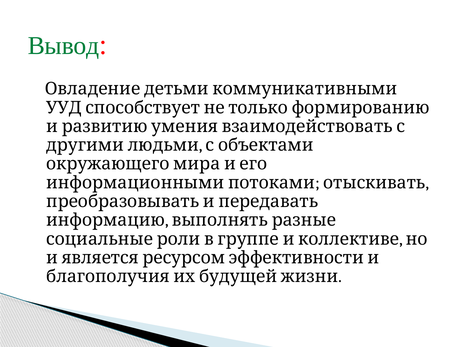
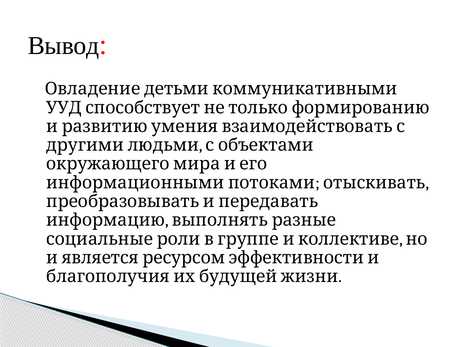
Вывод colour: green -> black (64, 46)
